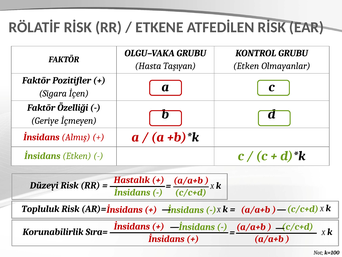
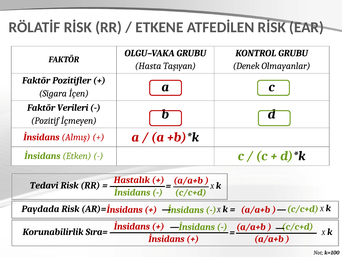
Etken: Etken -> Denek (246, 66)
Özelliği: Özelliği -> Verileri (73, 108)
Geriye: Geriye -> Pozitif (45, 120)
Düzeyi: Düzeyi -> Tedavi (44, 185)
Topluluk: Topluluk -> Paydada (40, 209)
